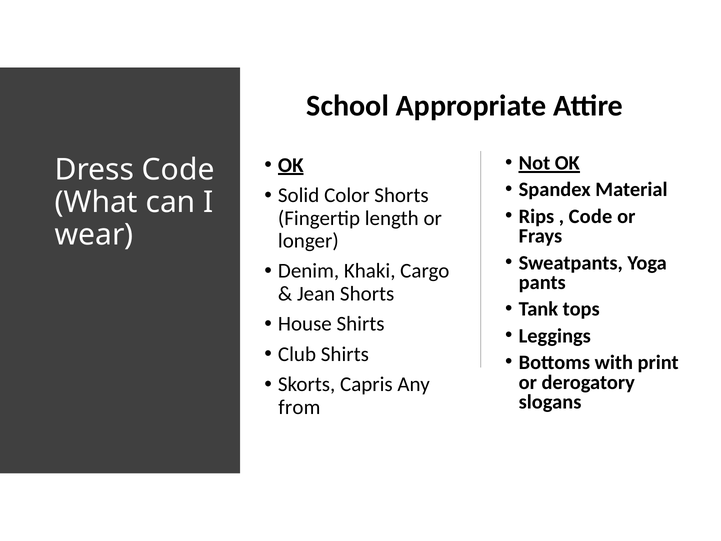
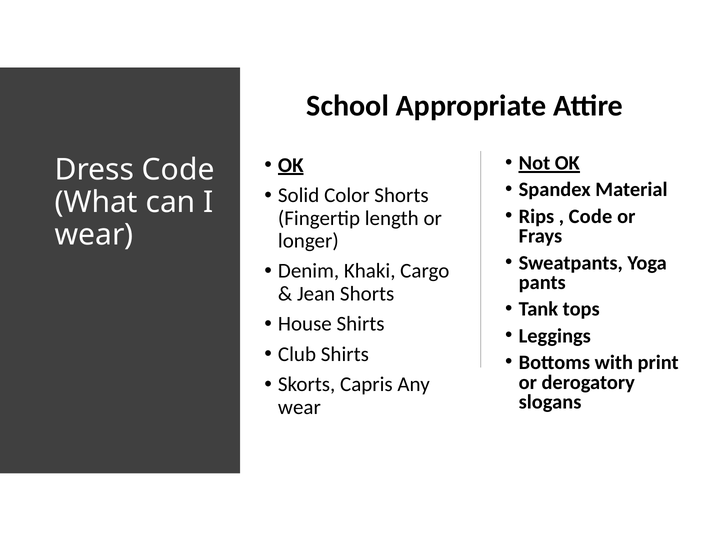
from: from -> wear (299, 407)
